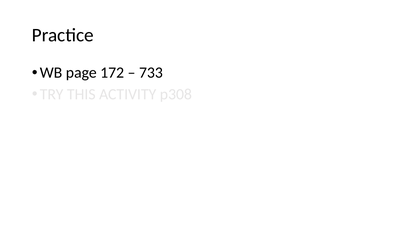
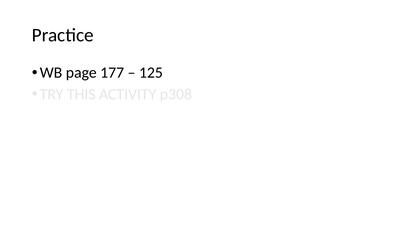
172: 172 -> 177 (112, 73)
733: 733 -> 125 (151, 73)
